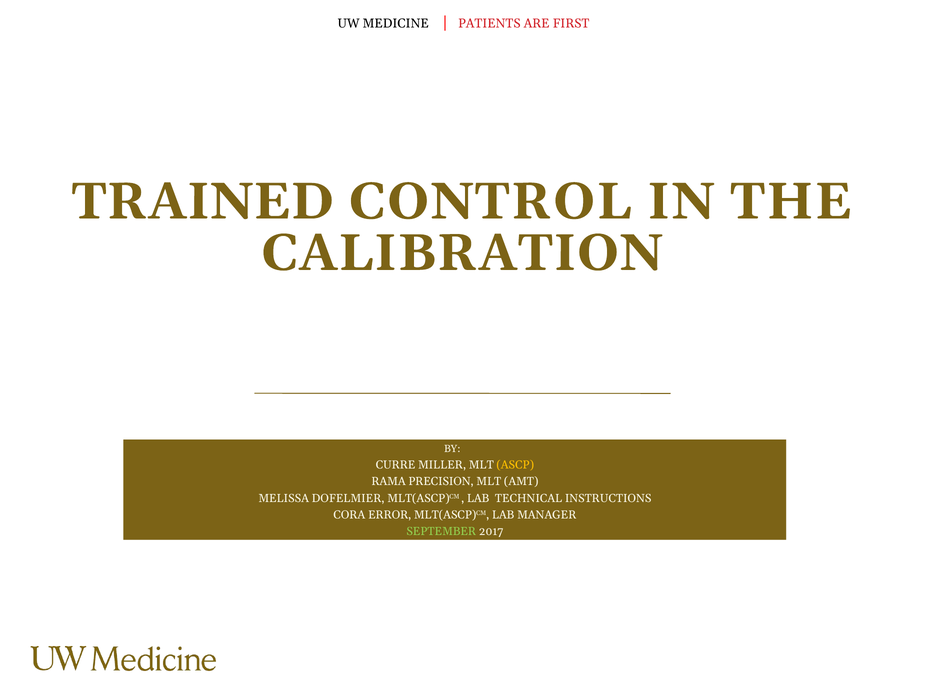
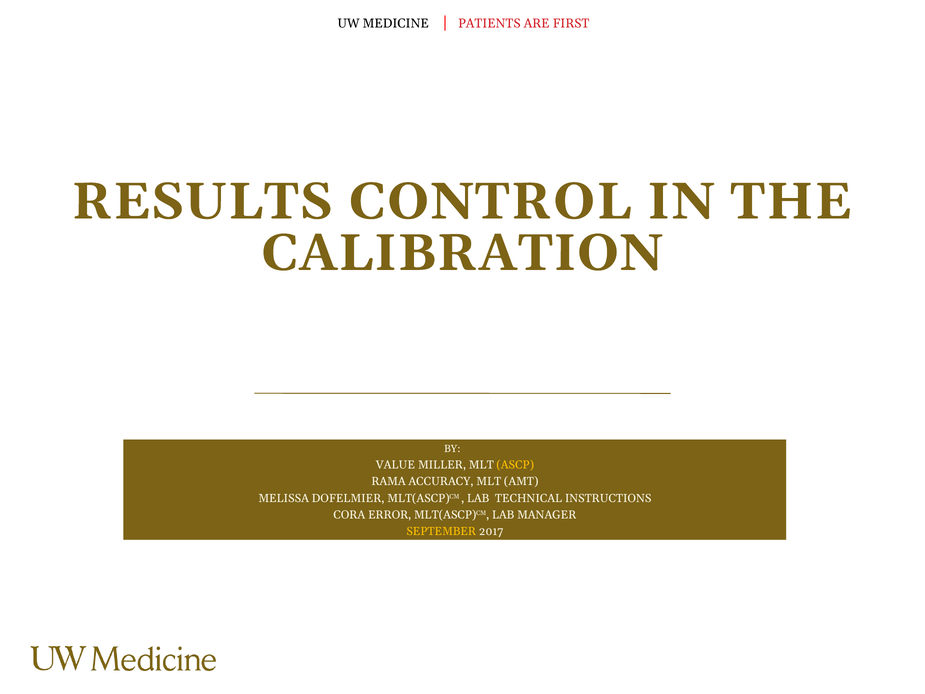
TRAINED: TRAINED -> RESULTS (202, 201)
CURRE: CURRE -> VALUE (395, 465)
PRECISION: PRECISION -> ACCURACY (441, 481)
SEPTEMBER colour: light green -> yellow (441, 531)
